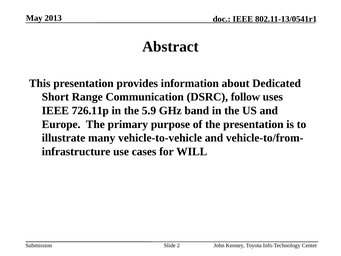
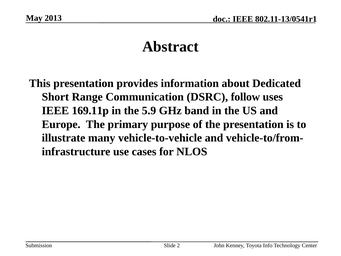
726.11p: 726.11p -> 169.11p (90, 110)
WILL: WILL -> NLOS (192, 151)
